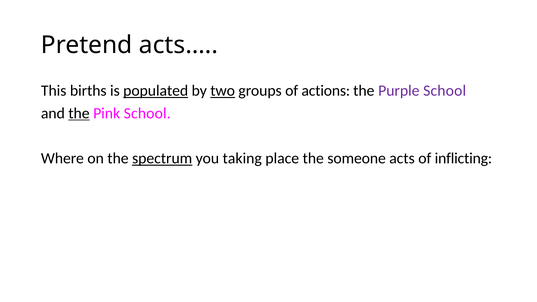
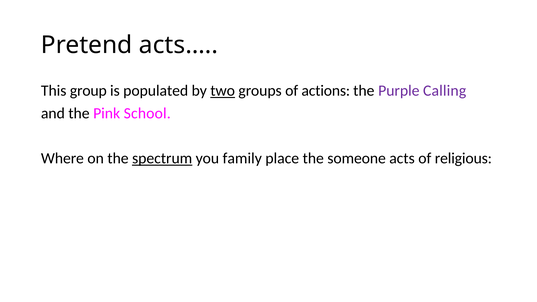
births: births -> group (88, 91)
populated underline: present -> none (156, 91)
Purple School: School -> Calling (445, 91)
the underline: present -> none (79, 113)
taking: taking -> family (242, 158)
inflicting: inflicting -> religious (463, 158)
